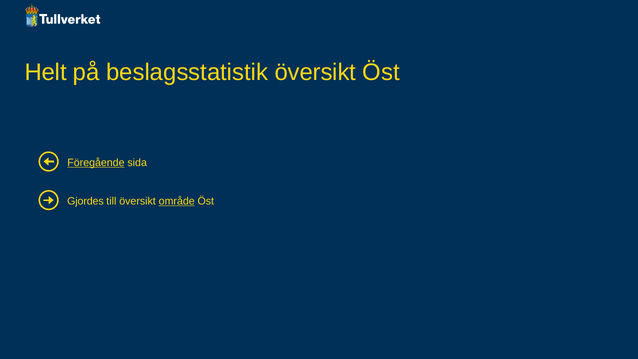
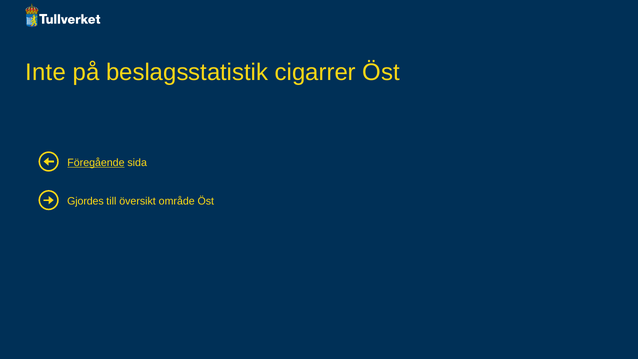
Helt: Helt -> Inte (46, 72)
beslagsstatistik översikt: översikt -> cigarrer (315, 72)
område underline: present -> none (177, 201)
